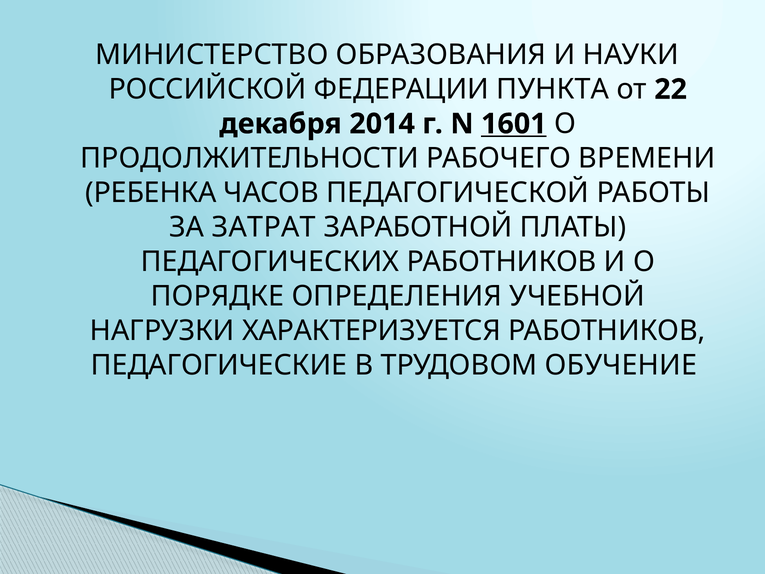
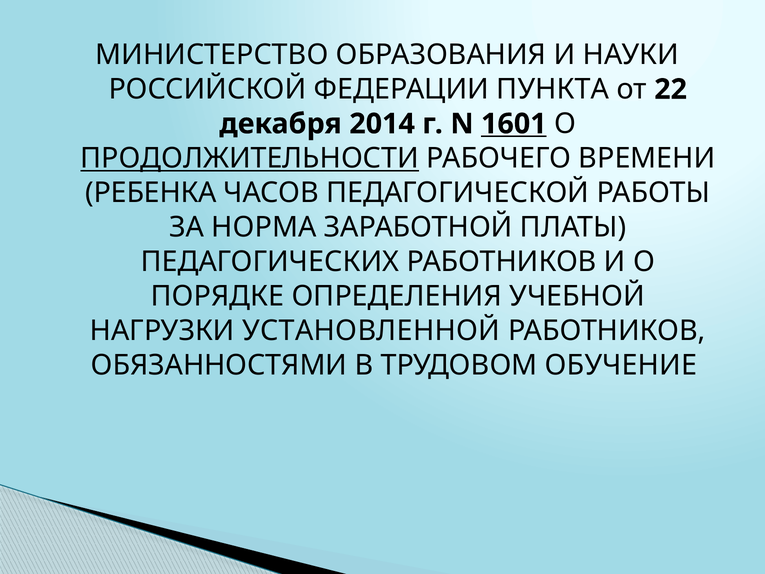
ПРОДОЛЖИТЕЛЬНОСТИ underline: none -> present (250, 158)
ЗАТРАТ: ЗАТРАТ -> НОРМА (264, 227)
ХАРАКТЕРИЗУЕТСЯ: ХАРАКТЕРИЗУЕТСЯ -> УСТАНОВЛЕННОЙ (371, 331)
ПЕДАГОГИЧЕСКИЕ: ПЕДАГОГИЧЕСКИЕ -> ОБЯЗАННОСТЯМИ (219, 365)
